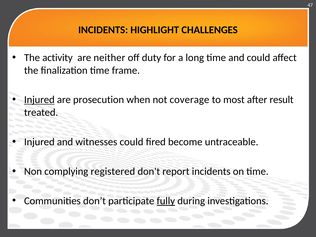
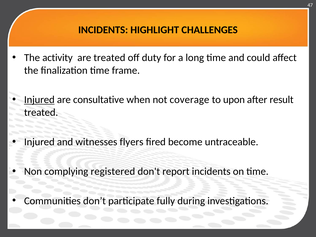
are neither: neither -> treated (109, 58)
prosecution: prosecution -> consultative (99, 100)
most: most -> upon (234, 100)
witnesses could: could -> flyers (132, 142)
fully underline: present -> none (166, 201)
